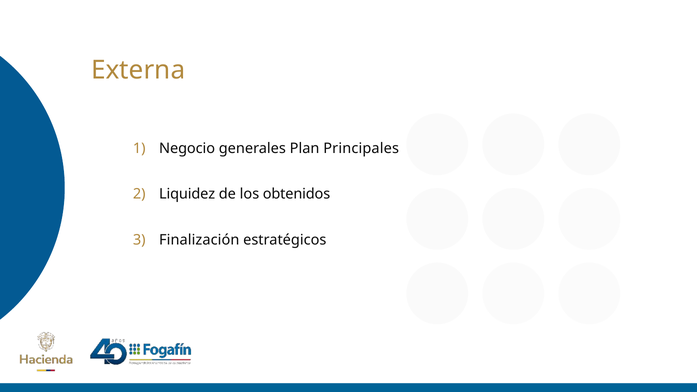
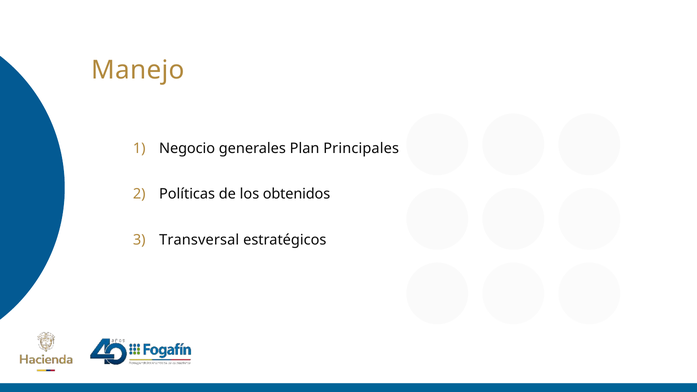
Externa: Externa -> Manejo (138, 70)
Liquidez: Liquidez -> Políticas (187, 194)
Finalización: Finalización -> Transversal (199, 240)
